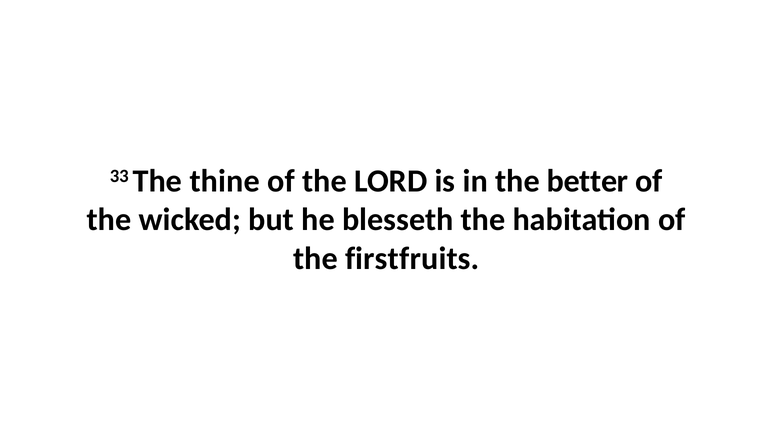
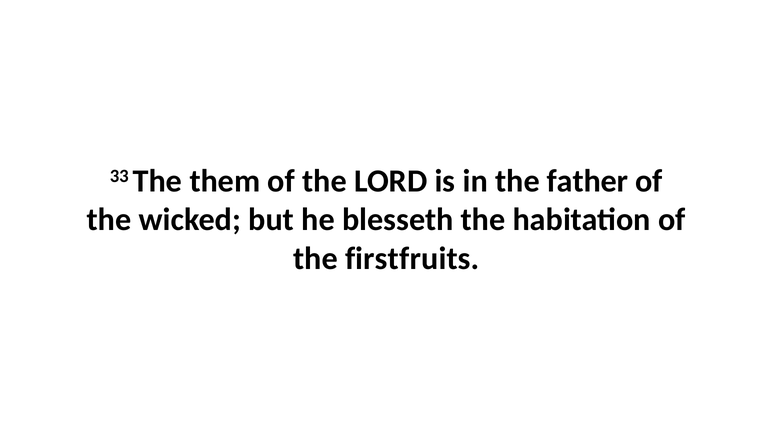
thine: thine -> them (225, 181)
better: better -> father (587, 181)
